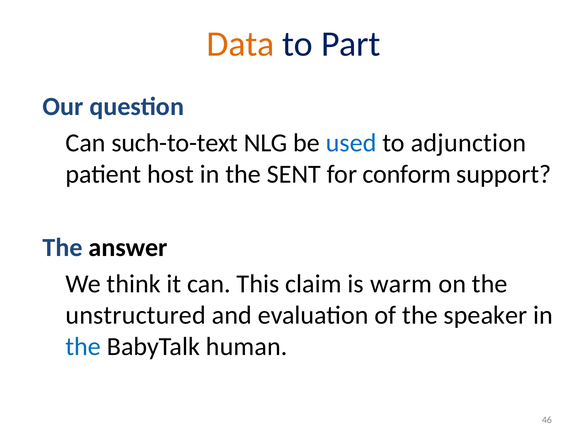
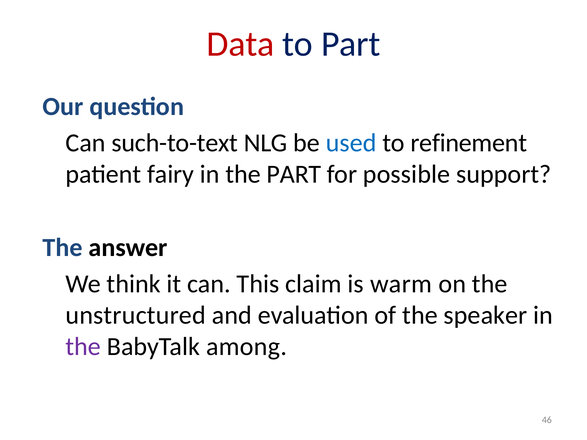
Data colour: orange -> red (240, 44)
adjunction: adjunction -> refinement (469, 143)
host: host -> fairy (171, 174)
the SENT: SENT -> PART (294, 174)
conform: conform -> possible (407, 174)
the colour: blue -> purple (83, 347)
human: human -> among (247, 347)
